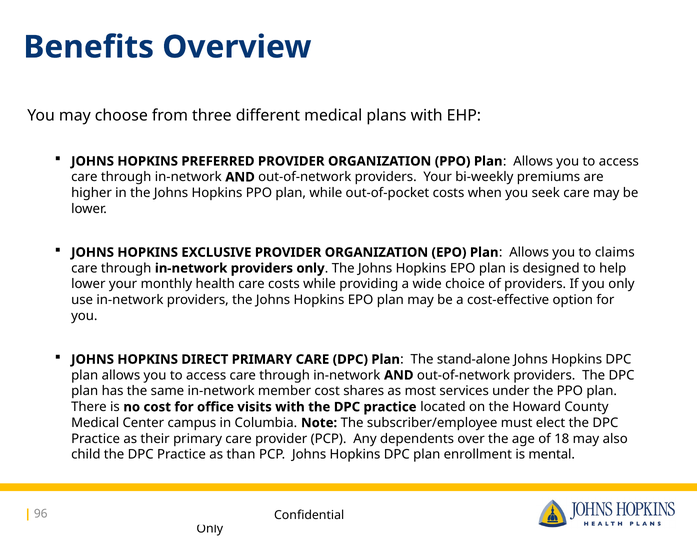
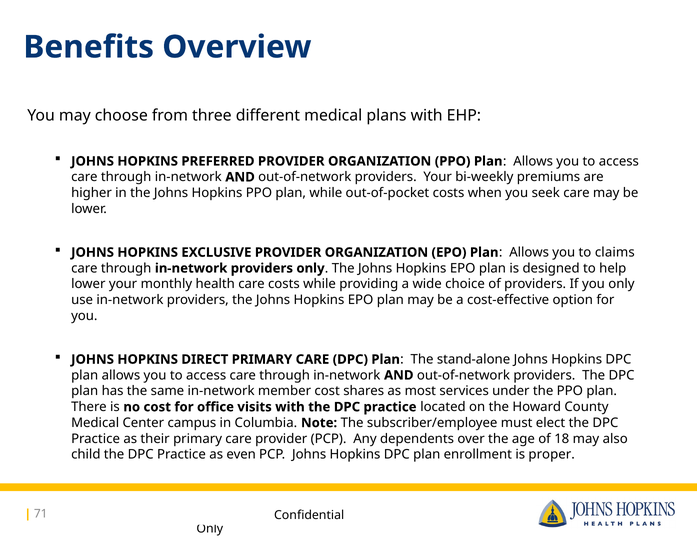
than: than -> even (241, 454)
mental: mental -> proper (552, 454)
96: 96 -> 71 (41, 513)
